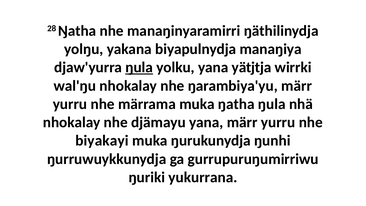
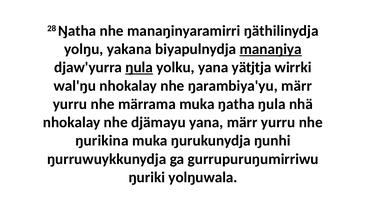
manaŋiya underline: none -> present (271, 49)
biyakayi: biyakayi -> ŋurikina (102, 141)
yukurrana: yukurrana -> yolŋuwala (203, 177)
